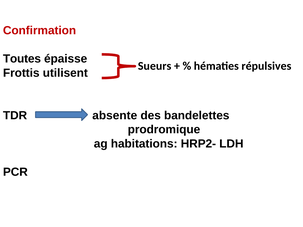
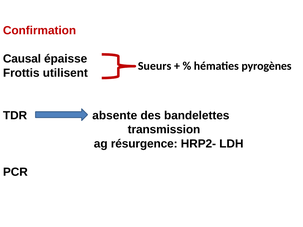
Toutes: Toutes -> Causal (22, 59)
répulsives: répulsives -> pyrogènes (266, 66)
prodromique: prodromique -> transmission (164, 130)
habitations: habitations -> résurgence (144, 144)
